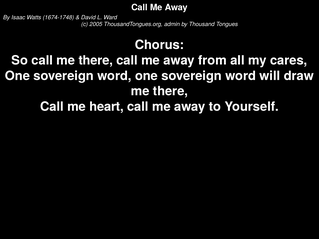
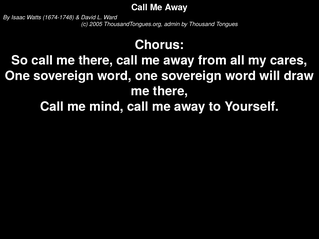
heart: heart -> mind (106, 107)
